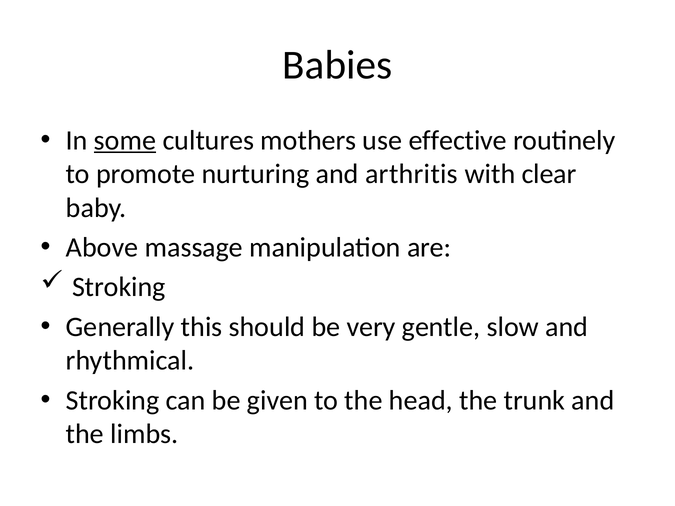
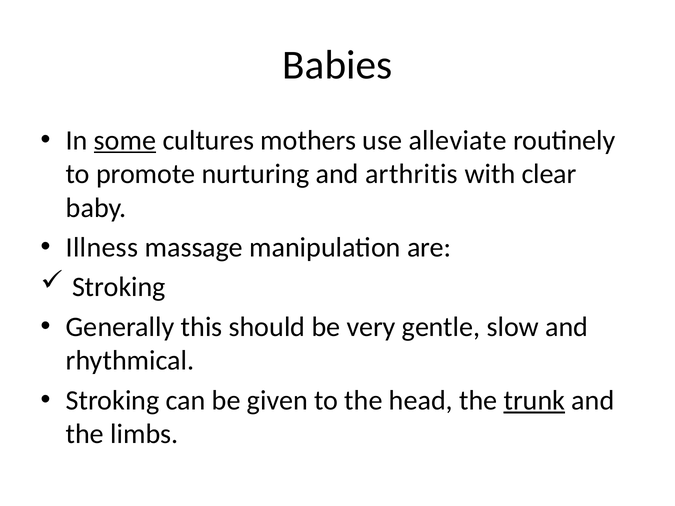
effective: effective -> alleviate (457, 140)
Above: Above -> Illness (102, 248)
trunk underline: none -> present (534, 401)
